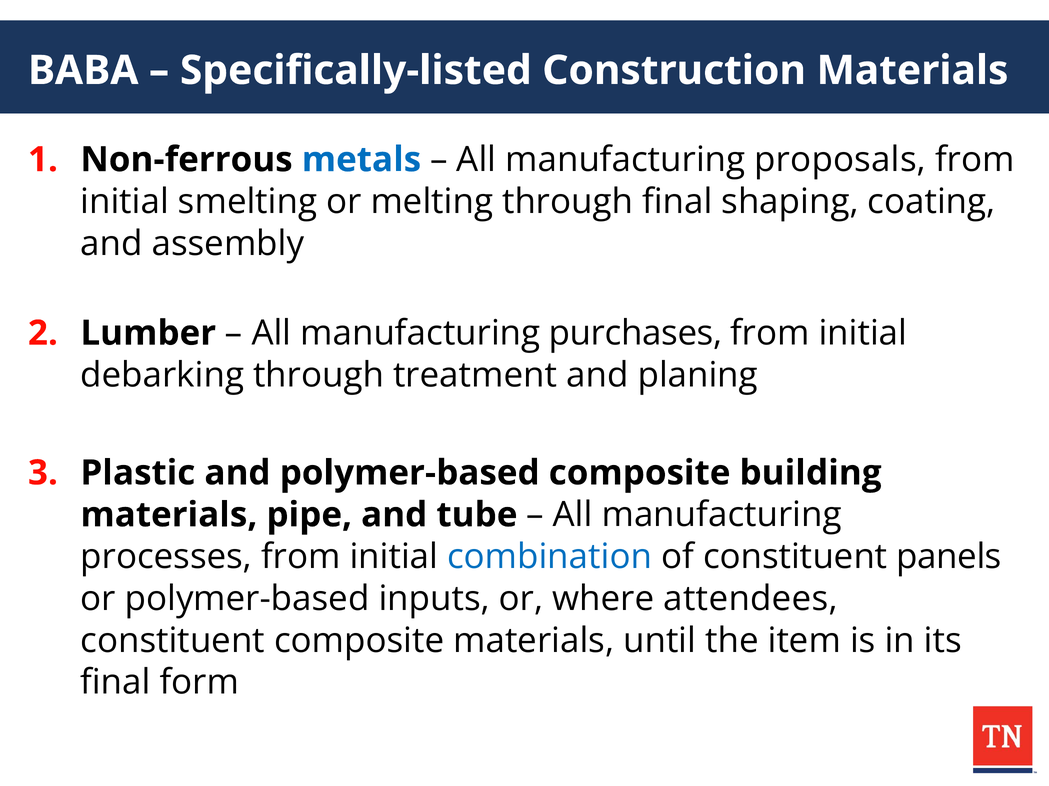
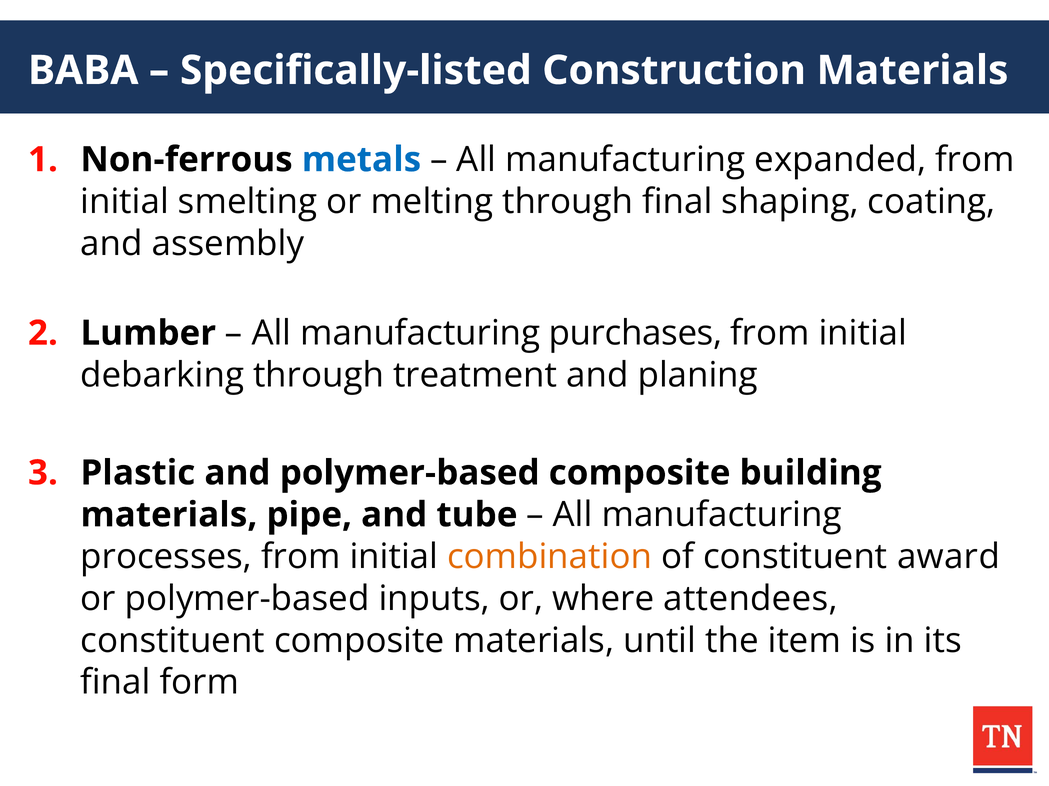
proposals: proposals -> expanded (840, 160)
combination colour: blue -> orange (550, 557)
panels: panels -> award (949, 557)
